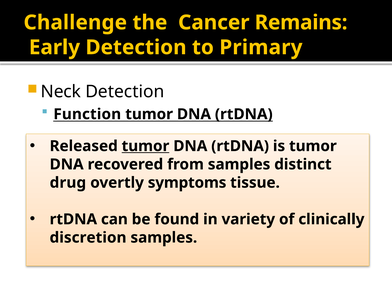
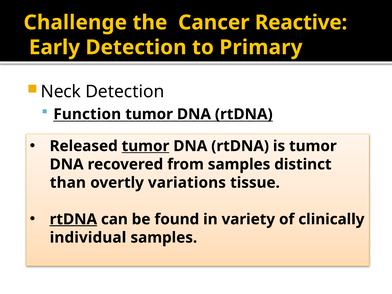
Remains: Remains -> Reactive (301, 23)
drug: drug -> than (68, 183)
symptoms: symptoms -> variations (187, 183)
rtDNA underline: none -> present (73, 219)
discretion: discretion -> individual (88, 238)
